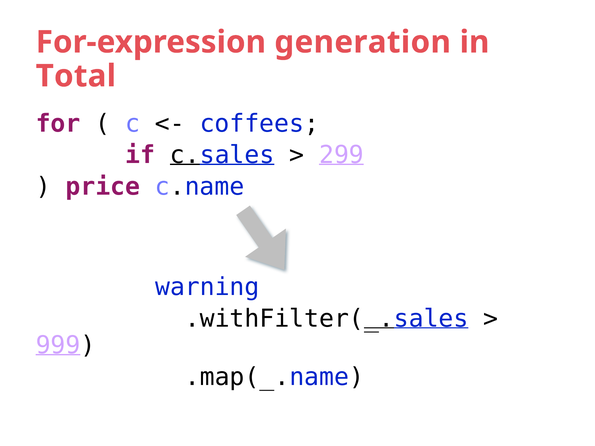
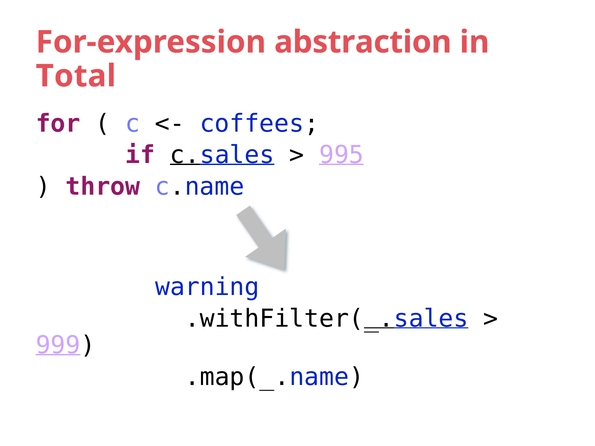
generation: generation -> abstraction (363, 42)
299: 299 -> 995 (341, 155)
price: price -> throw (103, 187)
